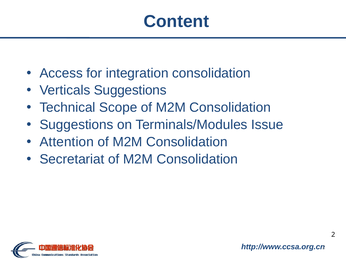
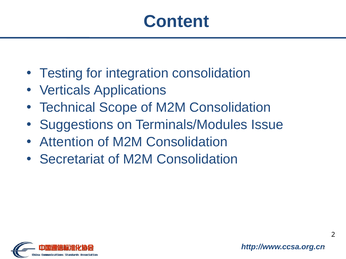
Access: Access -> Testing (61, 73)
Verticals Suggestions: Suggestions -> Applications (130, 90)
